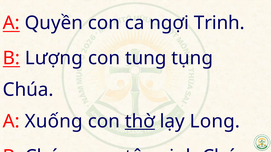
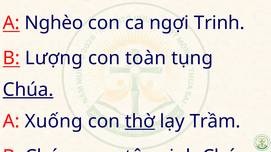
Quyền: Quyền -> Nghèo (54, 23)
tung: tung -> toàn (146, 58)
Chúa underline: none -> present (28, 90)
Long: Long -> Trầm (215, 122)
